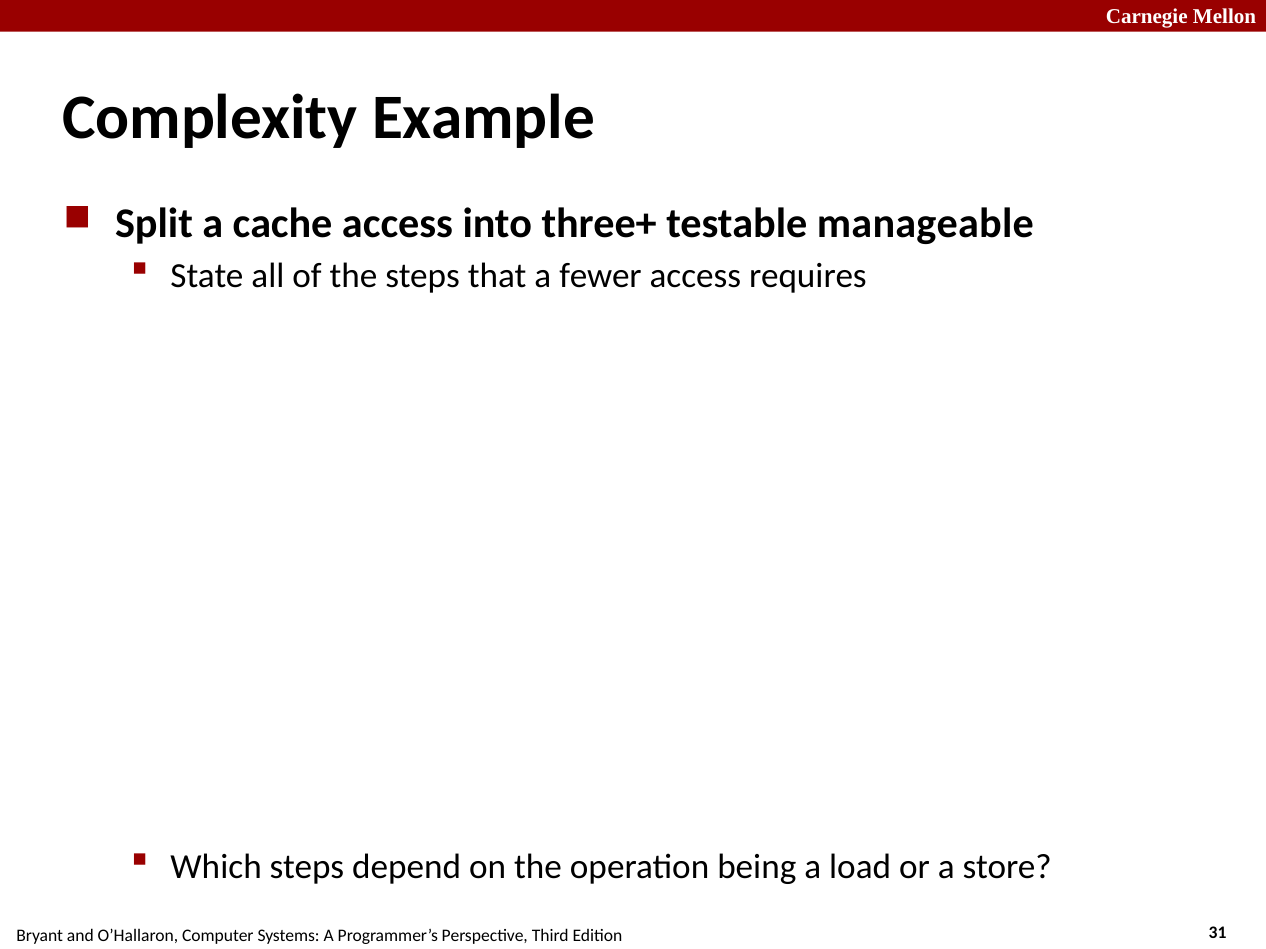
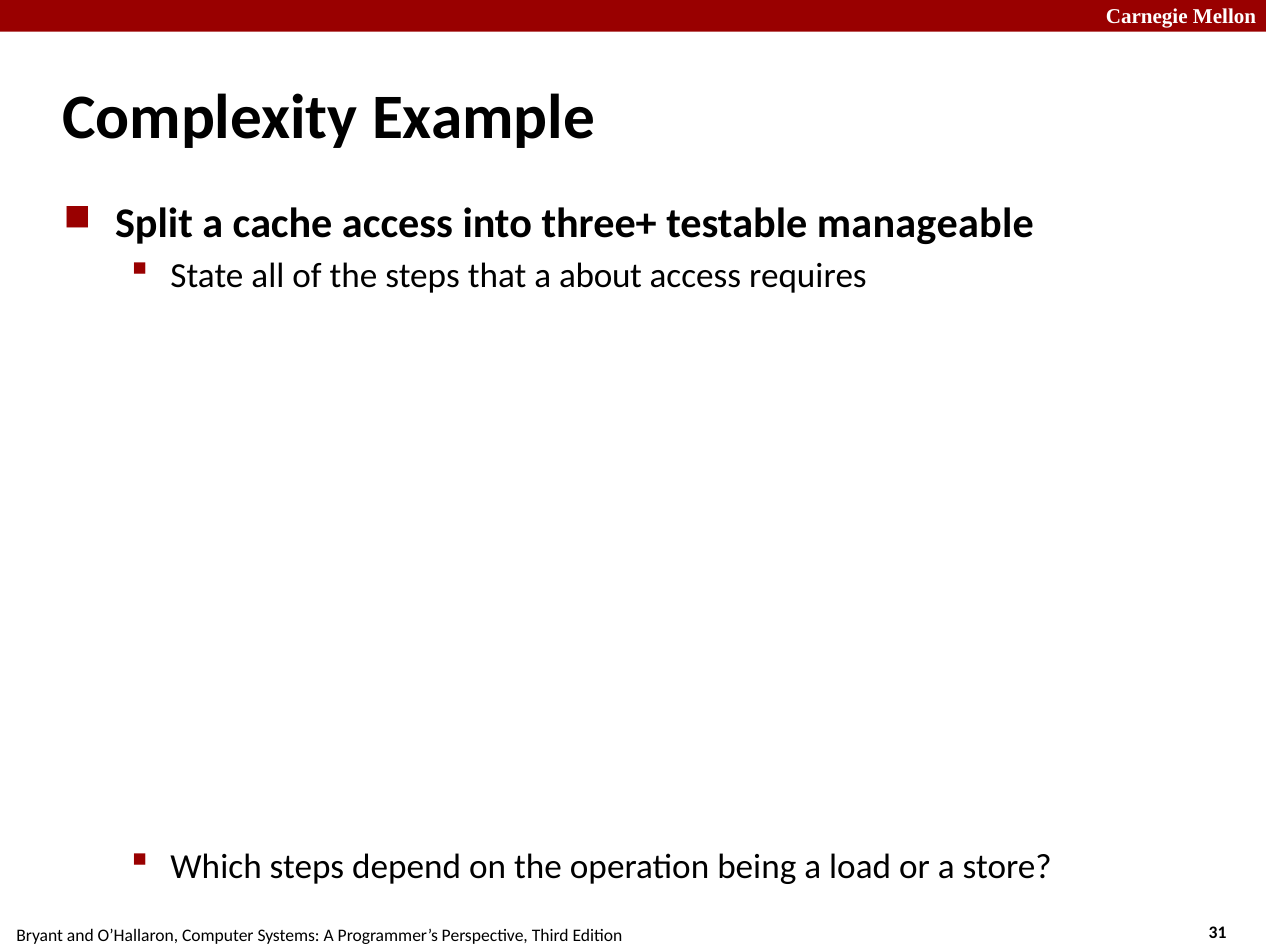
fewer: fewer -> about (601, 276)
